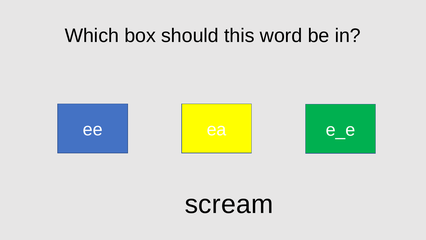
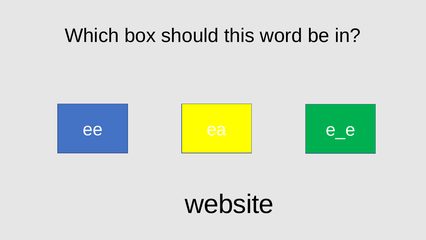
scream: scream -> website (229, 204)
